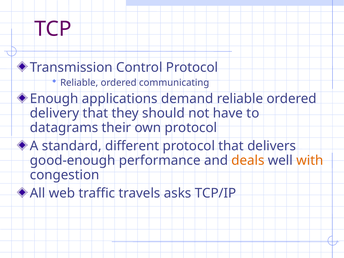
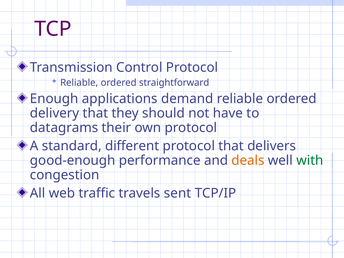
communicating: communicating -> straightforward (174, 83)
with colour: orange -> green (310, 160)
asks: asks -> sent (178, 193)
